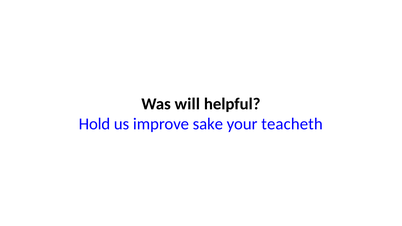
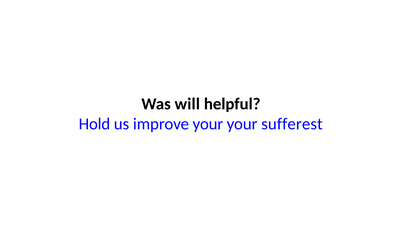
improve sake: sake -> your (208, 124)
teacheth: teacheth -> sufferest (292, 124)
